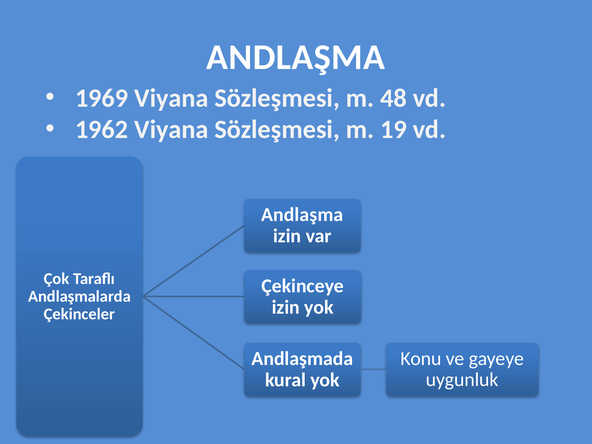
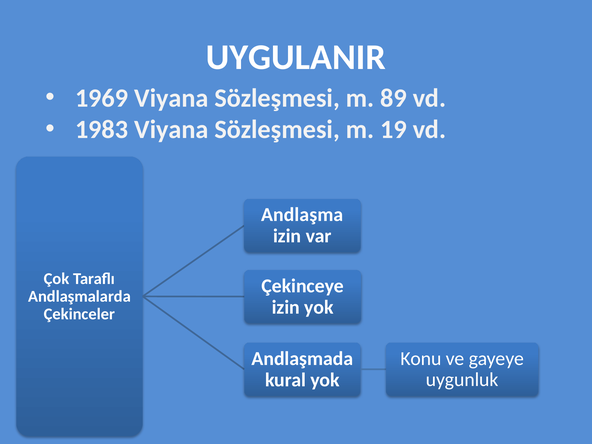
ANDLAŞMA: ANDLAŞMA -> UYGULANIR (296, 57)
48: 48 -> 89 (393, 98)
1962: 1962 -> 1983 (102, 130)
